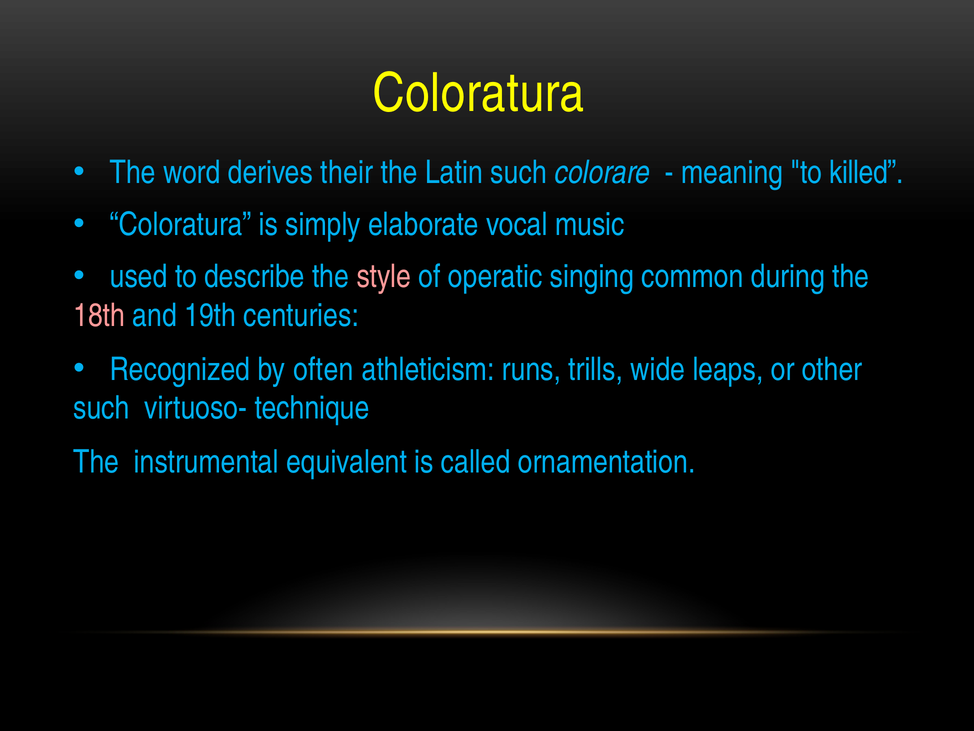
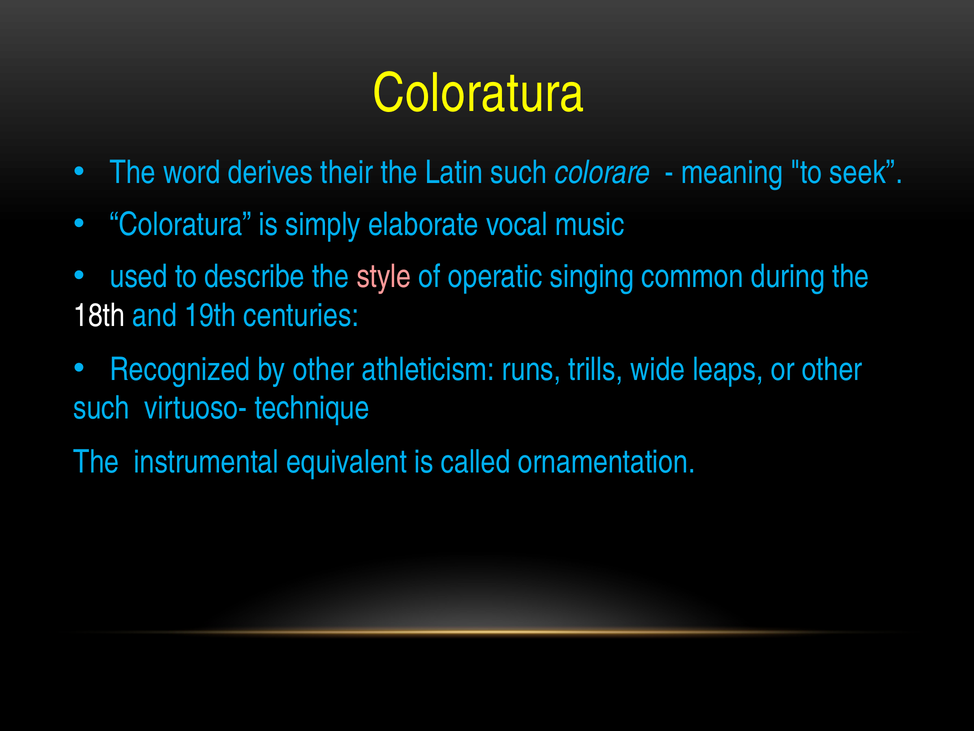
killed: killed -> seek (866, 173)
18th colour: pink -> white (99, 315)
by often: often -> other (323, 369)
